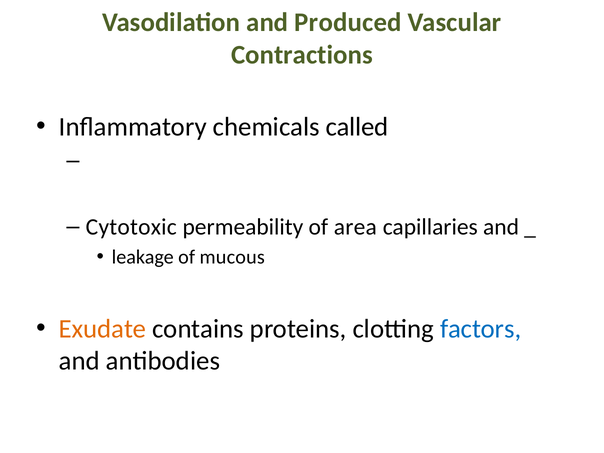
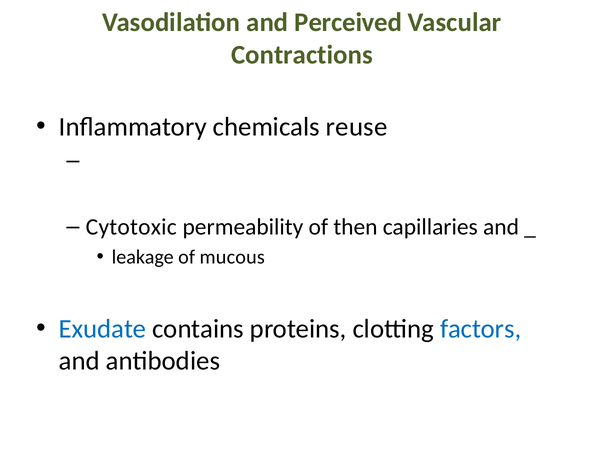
Produced: Produced -> Perceived (348, 23)
called: called -> reuse (357, 127)
area: area -> then (355, 227)
Exudate colour: orange -> blue (103, 329)
